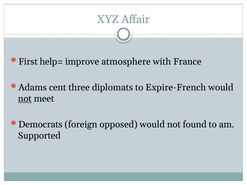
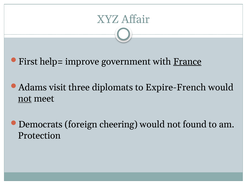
atmosphere: atmosphere -> government (126, 62)
France underline: none -> present (187, 62)
cent: cent -> visit (58, 88)
opposed: opposed -> cheering (119, 125)
Supported: Supported -> Protection (39, 136)
